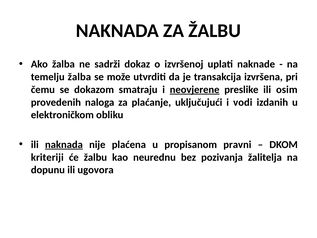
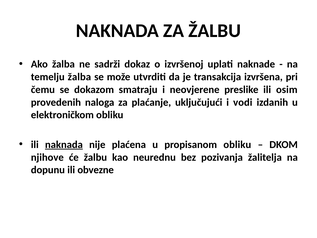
neovjerene underline: present -> none (195, 90)
propisanom pravni: pravni -> obliku (237, 144)
kriteriji: kriteriji -> njihove (47, 157)
ugovora: ugovora -> obvezne (96, 170)
